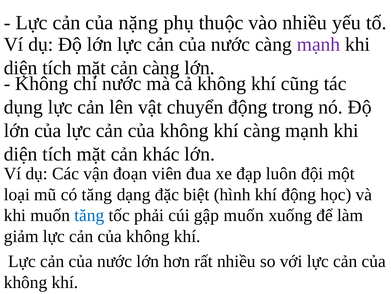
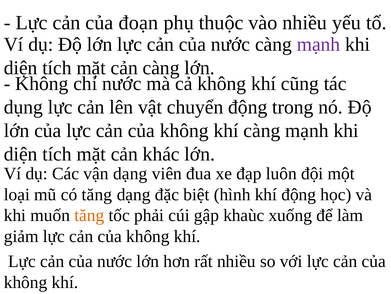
nặng: nặng -> đoạn (138, 23)
vận đoạn: đoạn -> dạng (130, 173)
tăng colour: blue -> orange (89, 215)
gập muốn: muốn -> khaùc (244, 215)
